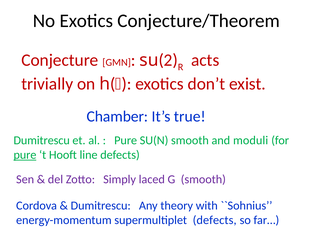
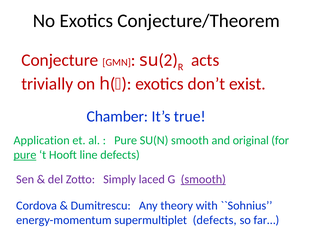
Dumitrescu: Dumitrescu -> Application (42, 140)
moduli: moduli -> original (251, 140)
smooth underline: none -> present (203, 179)
